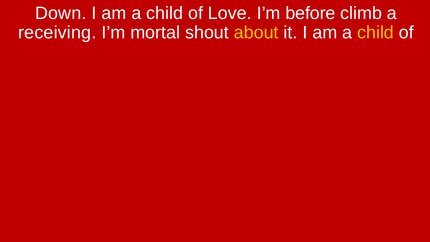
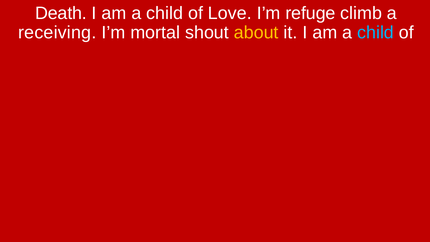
Down: Down -> Death (61, 13)
before: before -> refuge (310, 13)
child colour: yellow -> light blue (376, 33)
